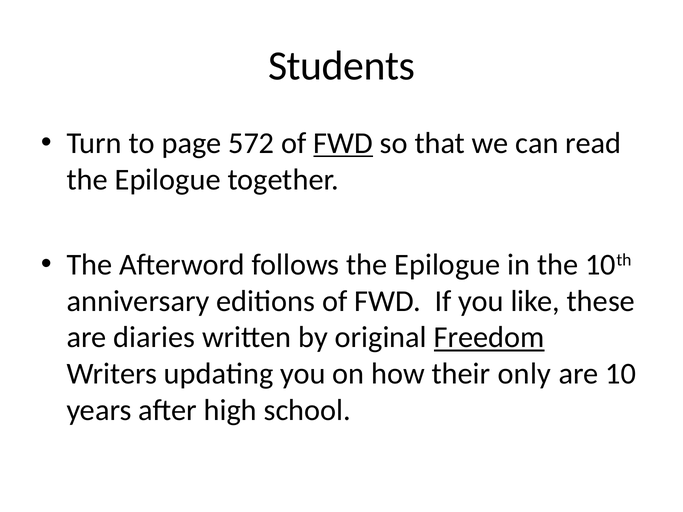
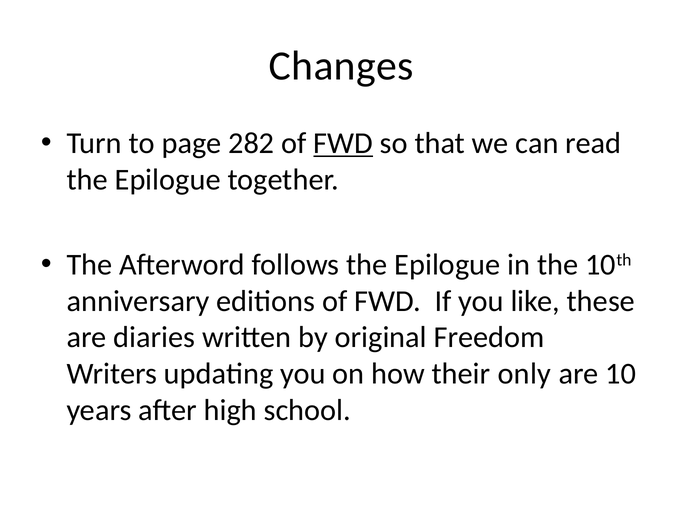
Students: Students -> Changes (341, 66)
572: 572 -> 282 (251, 143)
Freedom underline: present -> none (489, 338)
